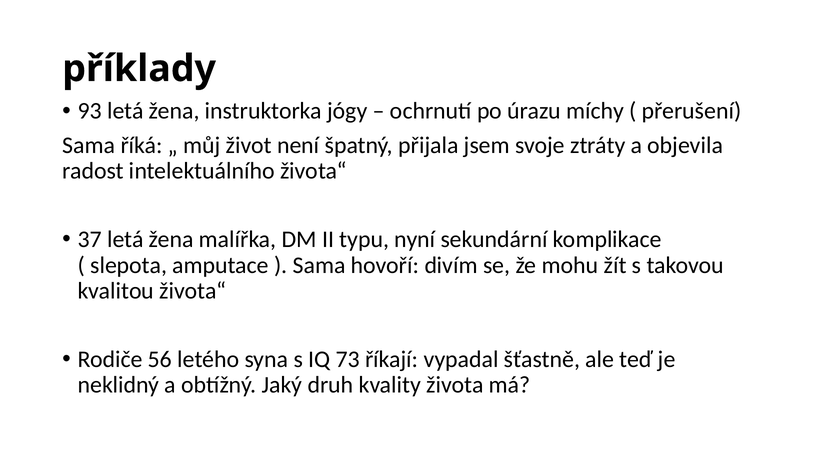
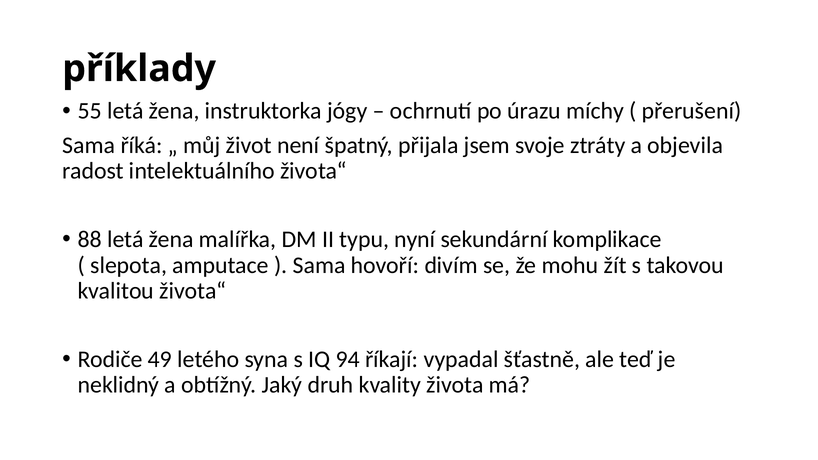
93: 93 -> 55 (90, 111)
37: 37 -> 88 (90, 240)
56: 56 -> 49 (160, 359)
73: 73 -> 94 (348, 359)
